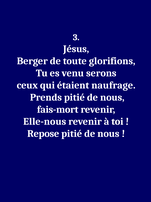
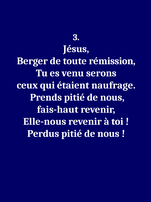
glorifions: glorifions -> rémission (112, 61)
fais-mort: fais-mort -> fais-haut (58, 109)
Repose: Repose -> Perdus (43, 133)
